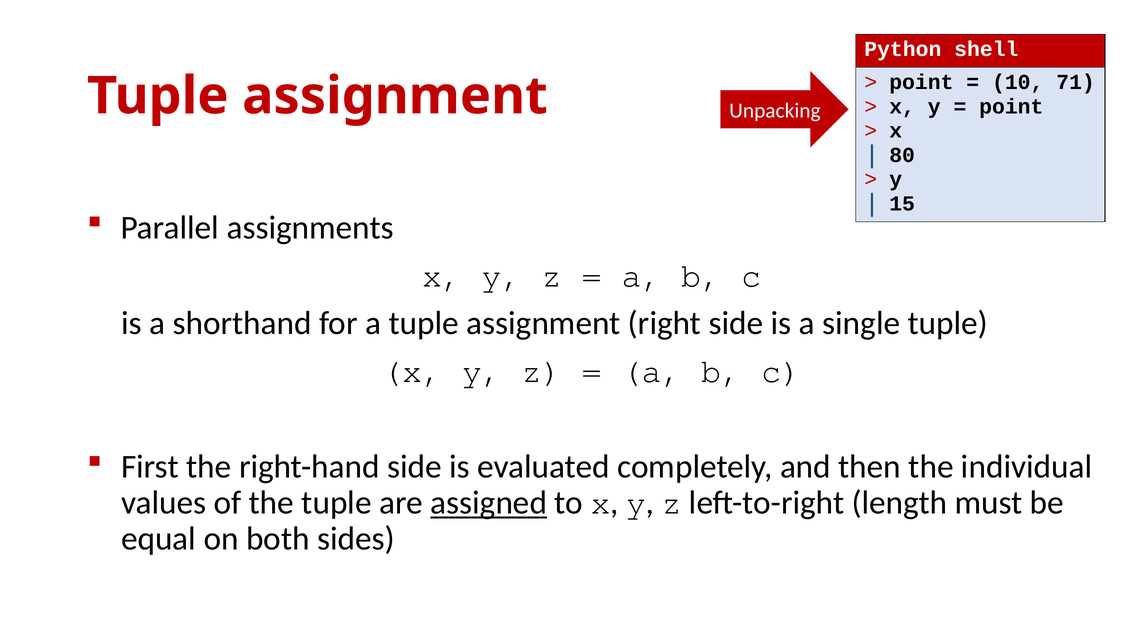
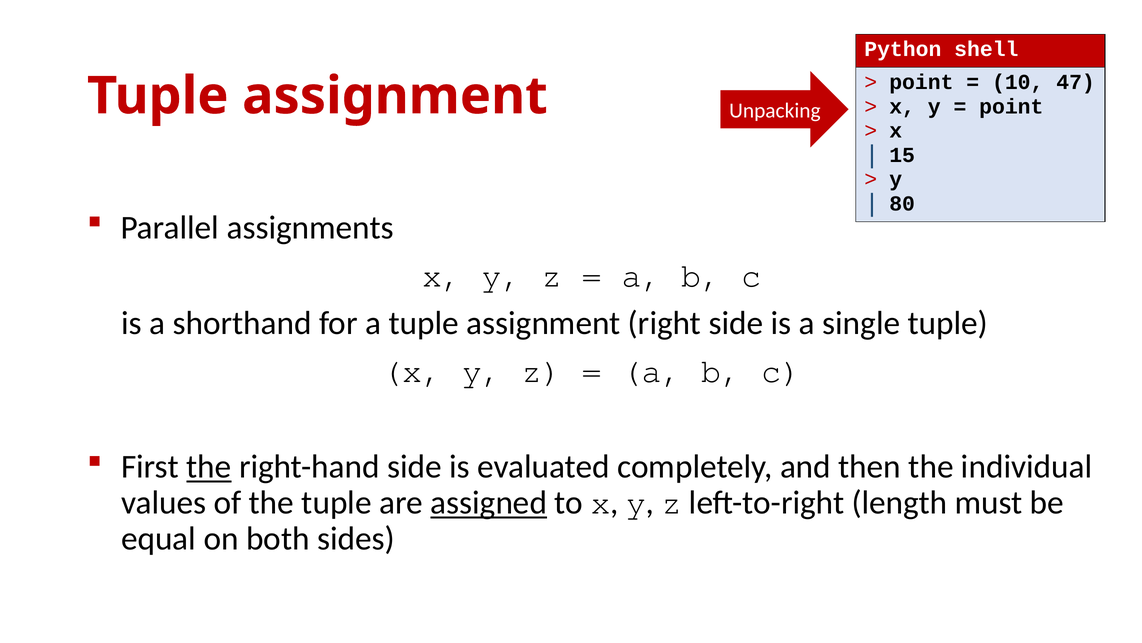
71: 71 -> 47 (1076, 82)
80: 80 -> 15 (902, 155)
15: 15 -> 80 (902, 204)
the underline: none -> present (209, 467)
